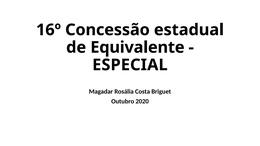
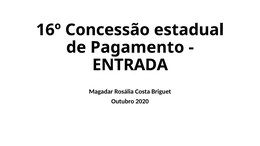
Equivalente: Equivalente -> Pagamento (137, 47)
ESPECIAL: ESPECIAL -> ENTRADA (130, 65)
